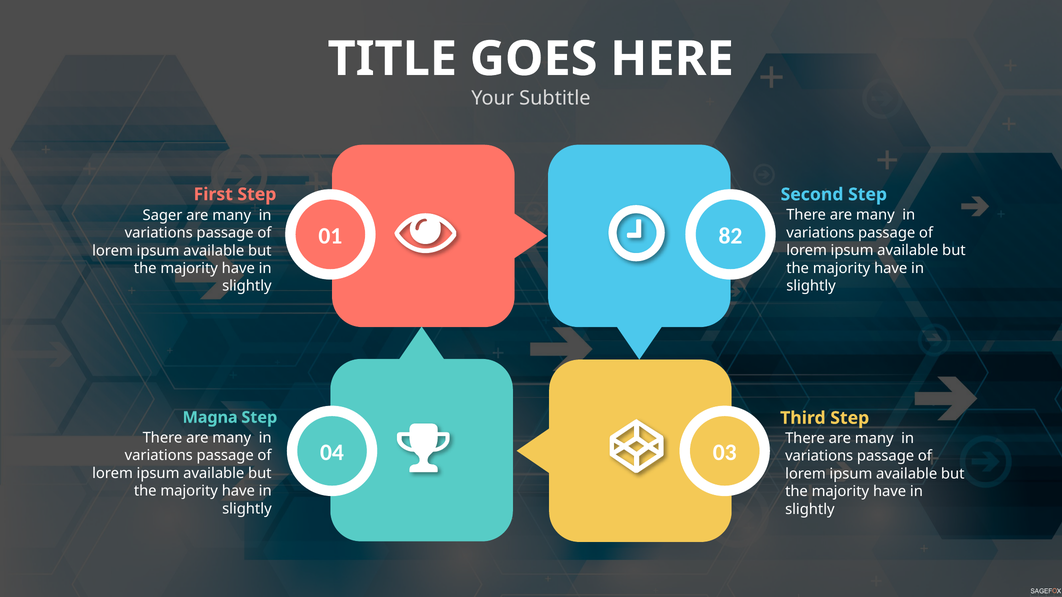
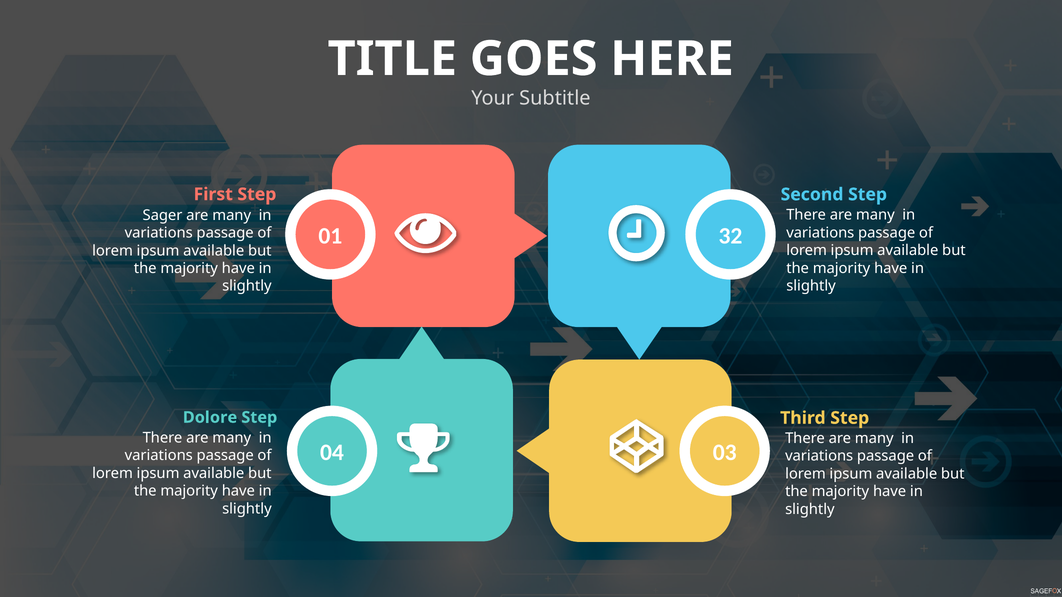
82: 82 -> 32 (730, 236)
Magna: Magna -> Dolore (210, 418)
